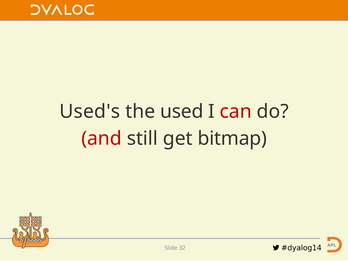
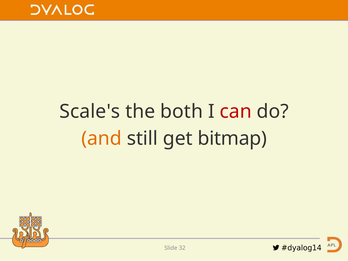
Used's: Used's -> Scale's (90, 111)
used: used -> both (182, 111)
and colour: red -> orange (102, 139)
